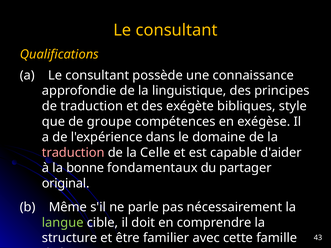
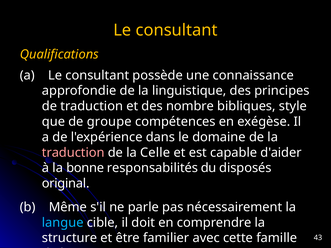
exégète: exégète -> nombre (190, 106)
fondamentaux: fondamentaux -> responsabilités (152, 168)
partager: partager -> disposés (245, 168)
langue colour: light green -> light blue (63, 223)
